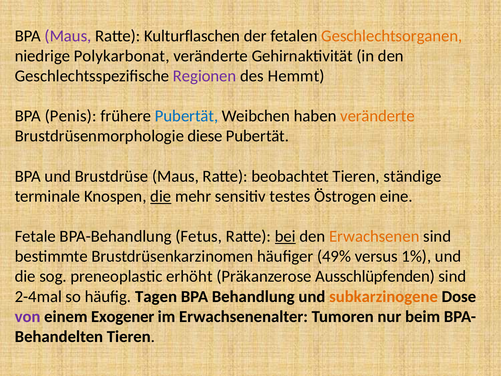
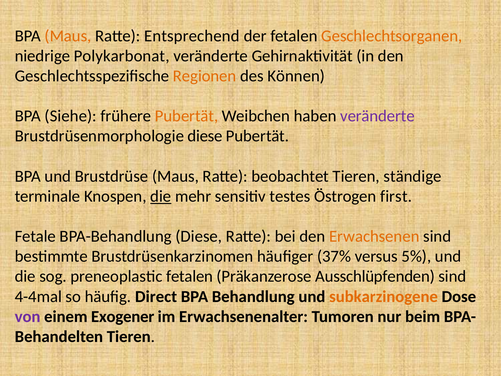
Maus colour: purple -> orange (68, 36)
Kulturflaschen: Kulturflaschen -> Entsprechend (192, 36)
Regionen colour: purple -> orange (205, 76)
Hemmt: Hemmt -> Können (296, 76)
Penis: Penis -> Siehe (71, 116)
Pubertät colour: blue -> orange (187, 116)
veränderte colour: orange -> purple (377, 116)
eine: eine -> first (396, 196)
BPA-Behandlung Fetus: Fetus -> Diese (199, 236)
bei underline: present -> none (285, 236)
49%: 49% -> 37% (334, 256)
1%: 1% -> 5% (416, 256)
preneoplastic erhöht: erhöht -> fetalen (190, 276)
2-4mal: 2-4mal -> 4-4mal (38, 296)
Tagen: Tagen -> Direct (156, 296)
